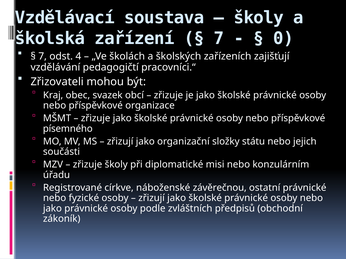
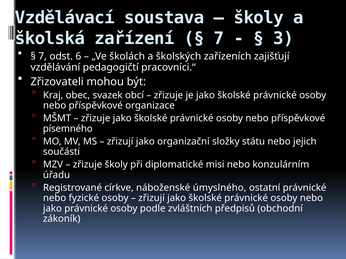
0: 0 -> 3 (284, 38)
4: 4 -> 6 (78, 56)
závěrečnou: závěrečnou -> úmyslného (220, 188)
